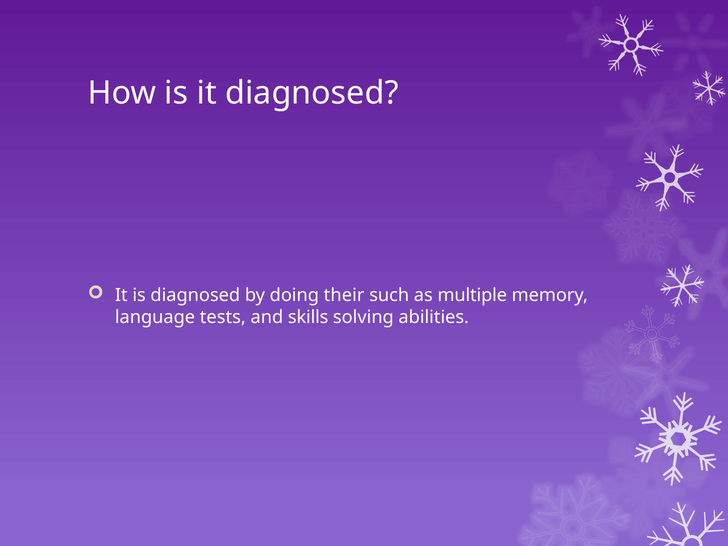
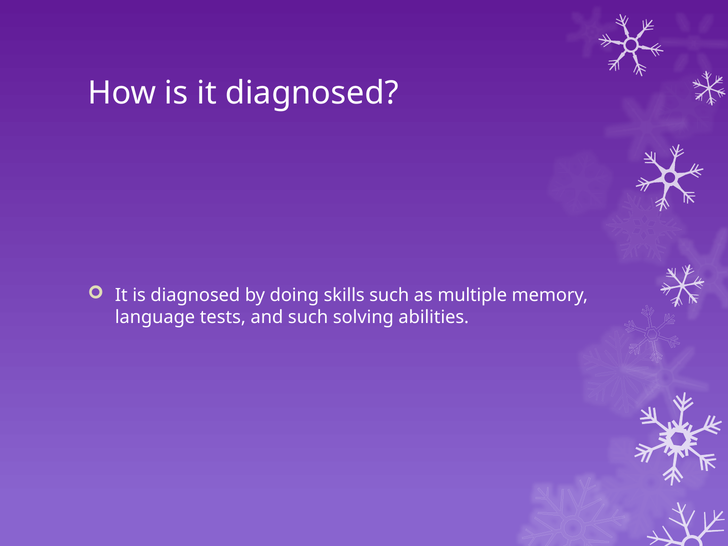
their: their -> skills (344, 295)
and skills: skills -> such (308, 317)
